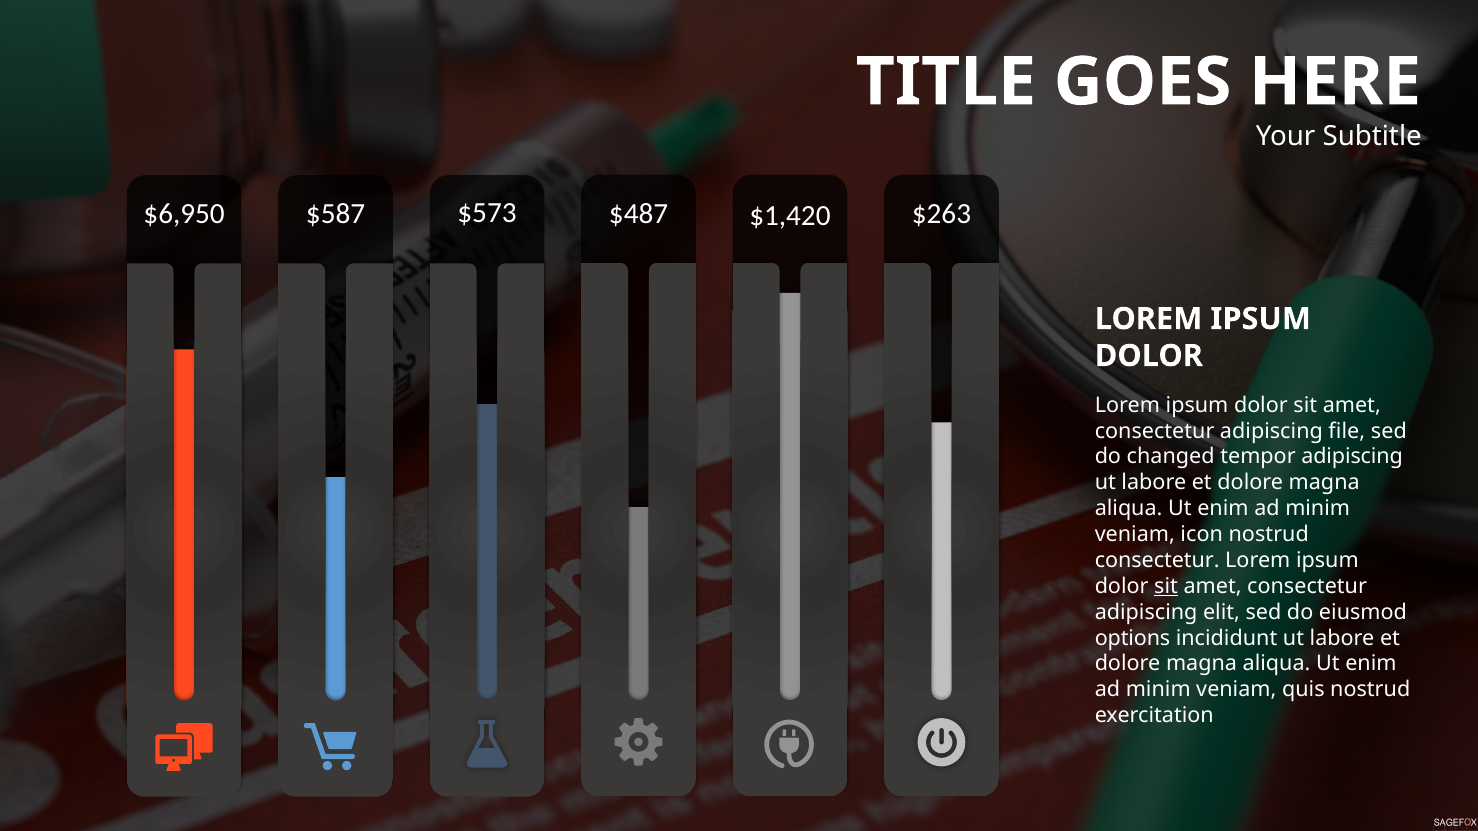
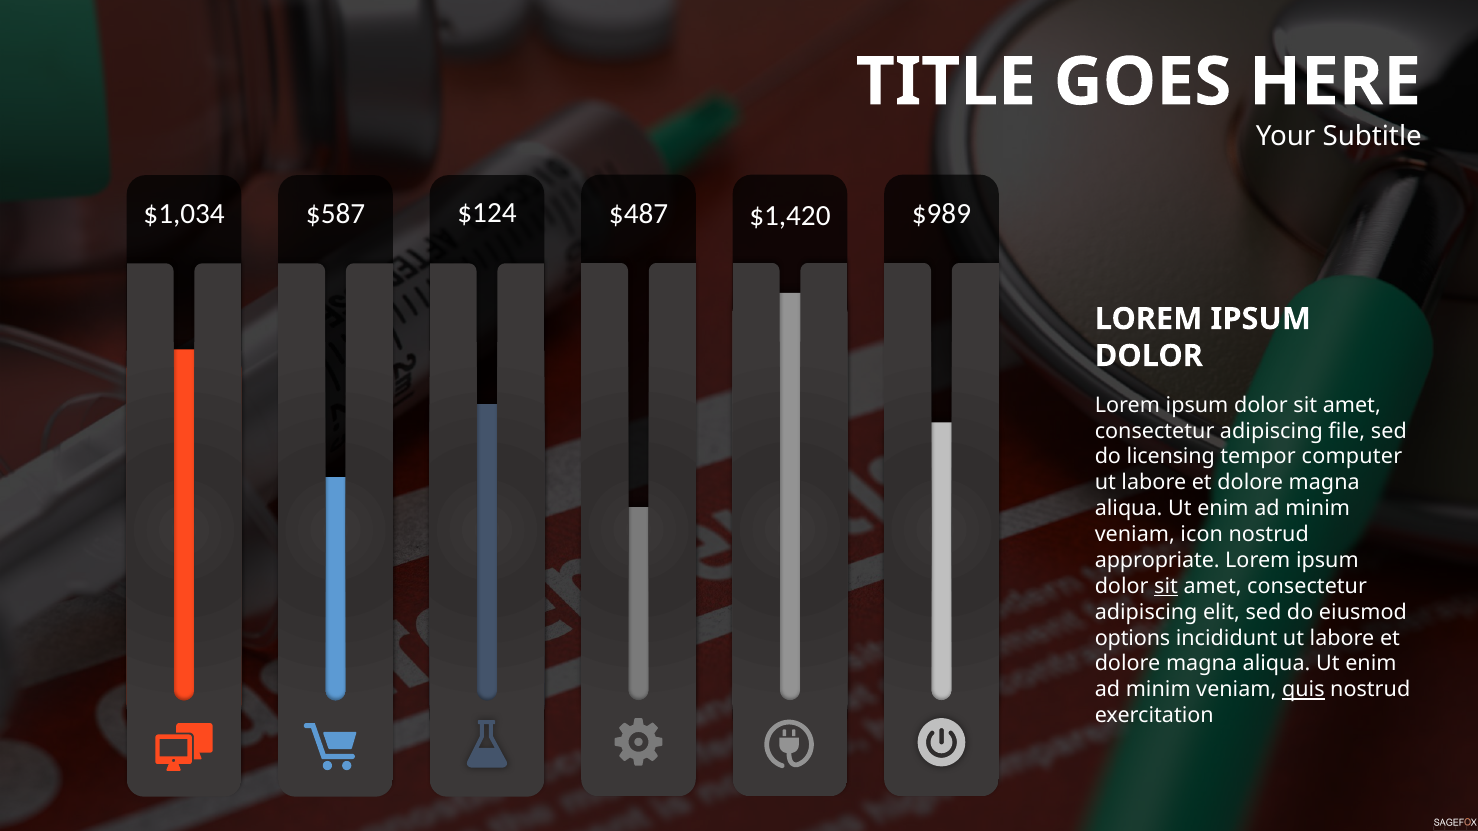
$6,950: $6,950 -> $1,034 (184, 214)
$573: $573 -> $124 (487, 213)
$263: $263 -> $989 (941, 214)
changed: changed -> licensing (1171, 457)
tempor adipiscing: adipiscing -> computer (1352, 457)
consectetur: consectetur -> appropriate (1157, 561)
quis underline: none -> present (1303, 690)
